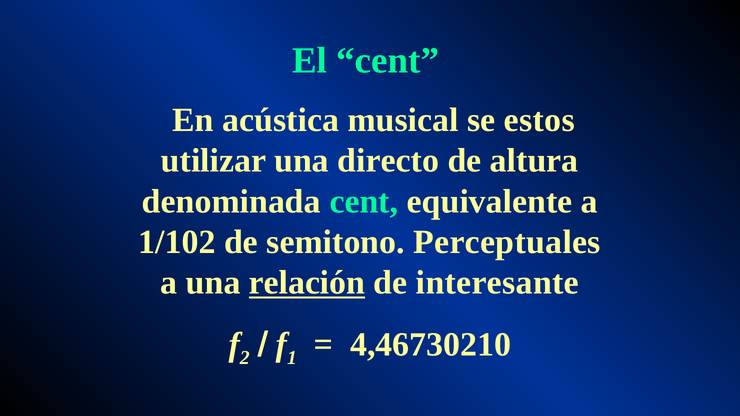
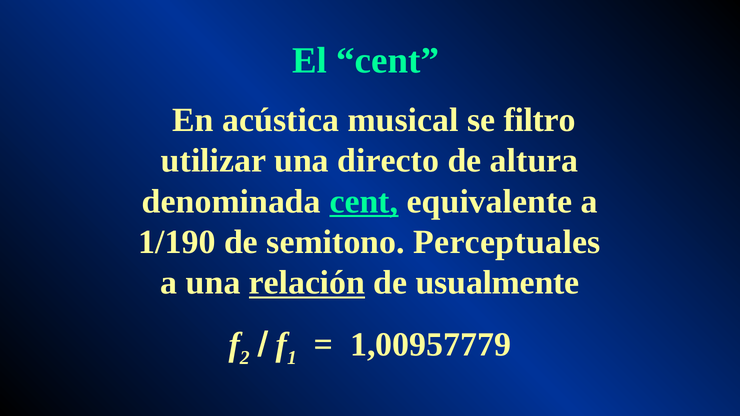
estos: estos -> filtro (540, 120)
cent underline: none -> present (364, 202)
1/102: 1/102 -> 1/190 (177, 242)
interesante: interesante -> usualmente (498, 283)
4,46730210: 4,46730210 -> 1,00957779 (431, 345)
